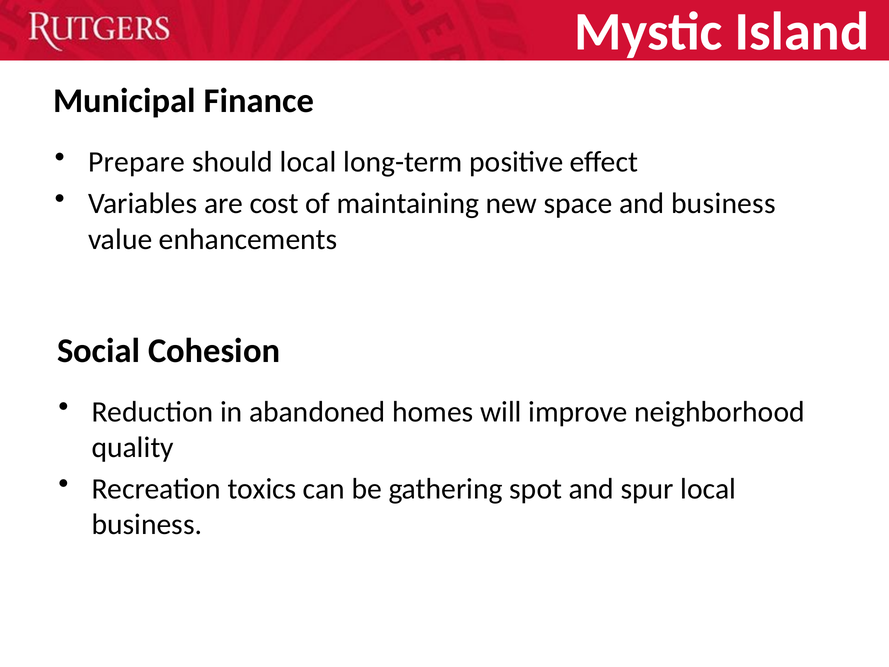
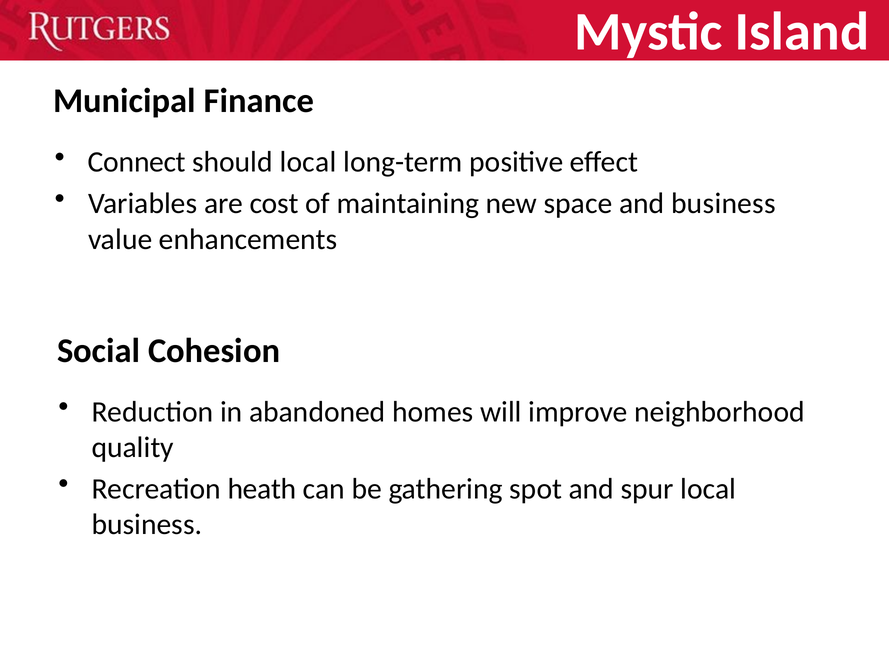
Prepare: Prepare -> Connect (137, 162)
toxics: toxics -> heath (262, 489)
